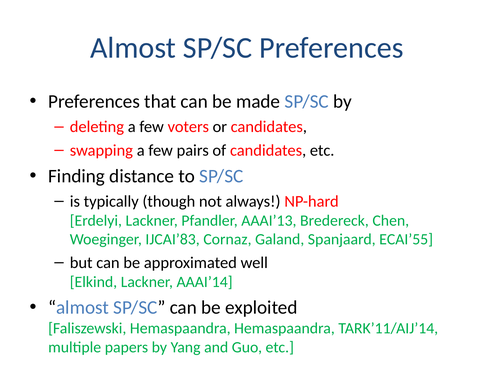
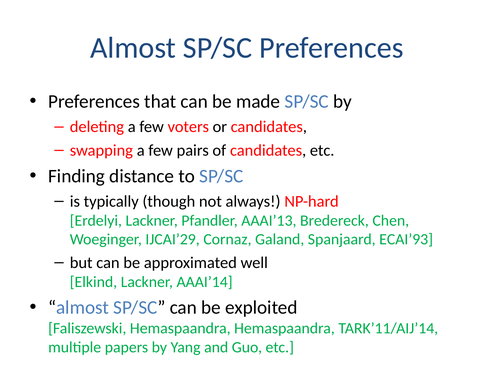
IJCAI’83: IJCAI’83 -> IJCAI’29 (173, 240)
ECAI’55: ECAI’55 -> ECAI’93 (406, 240)
